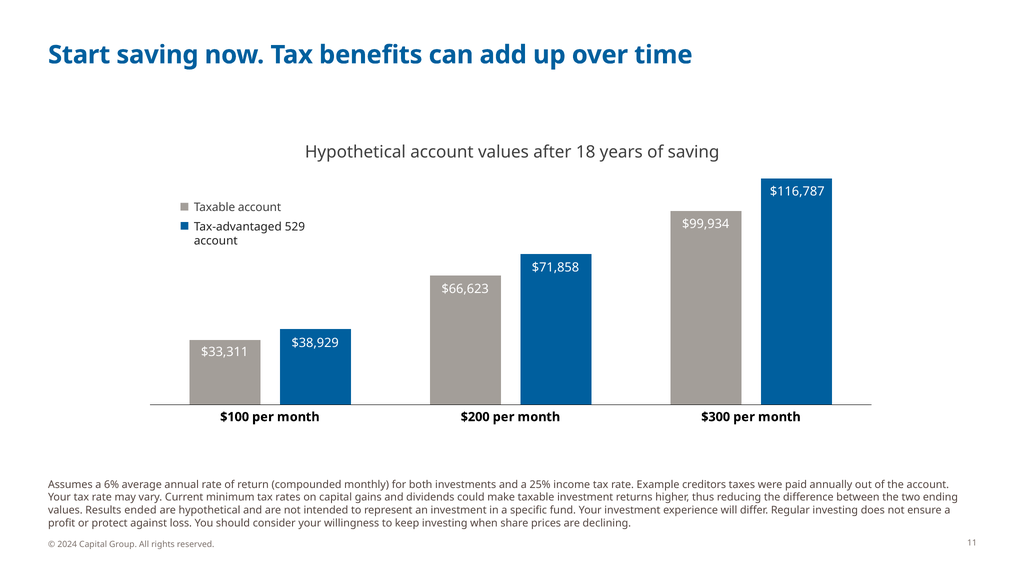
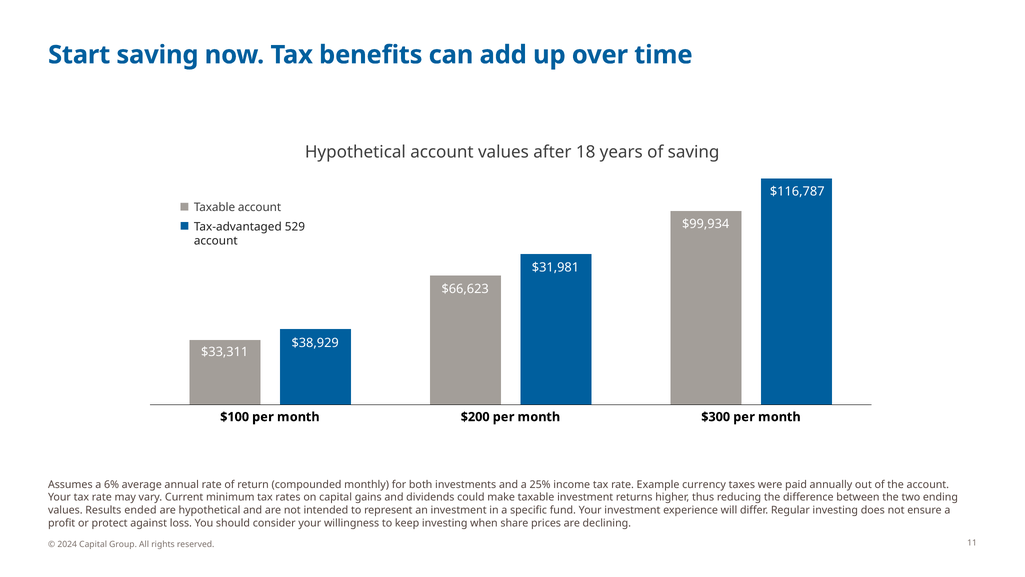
$71,858: $71,858 -> $31,981 (555, 267)
creditors: creditors -> currency (704, 484)
